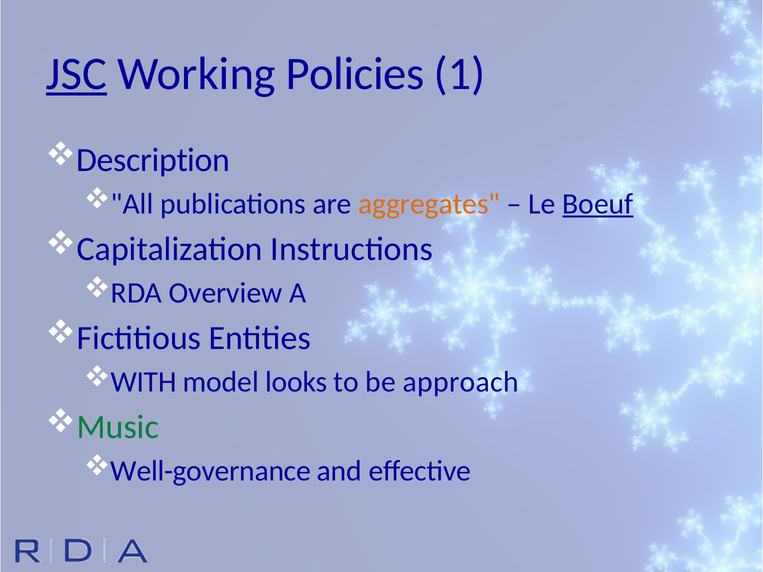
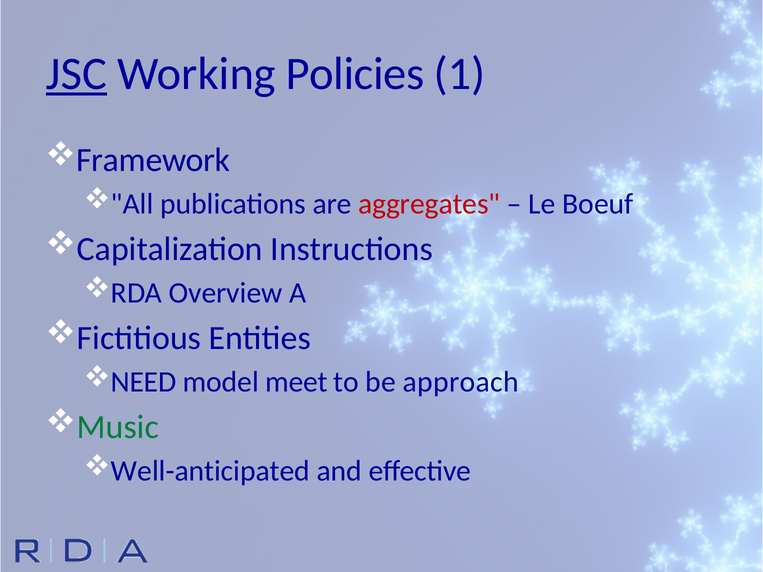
Description: Description -> Framework (153, 160)
aggregates colour: orange -> red (429, 204)
Boeuf underline: present -> none (598, 204)
WITH: WITH -> NEED (144, 382)
looks: looks -> meet (296, 382)
Well-governance: Well-governance -> Well-anticipated (211, 471)
